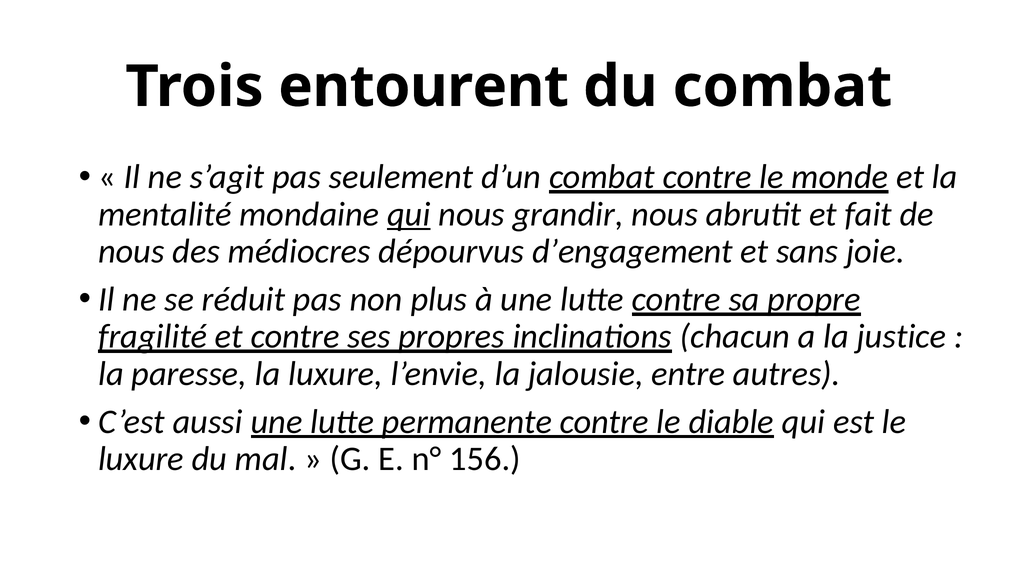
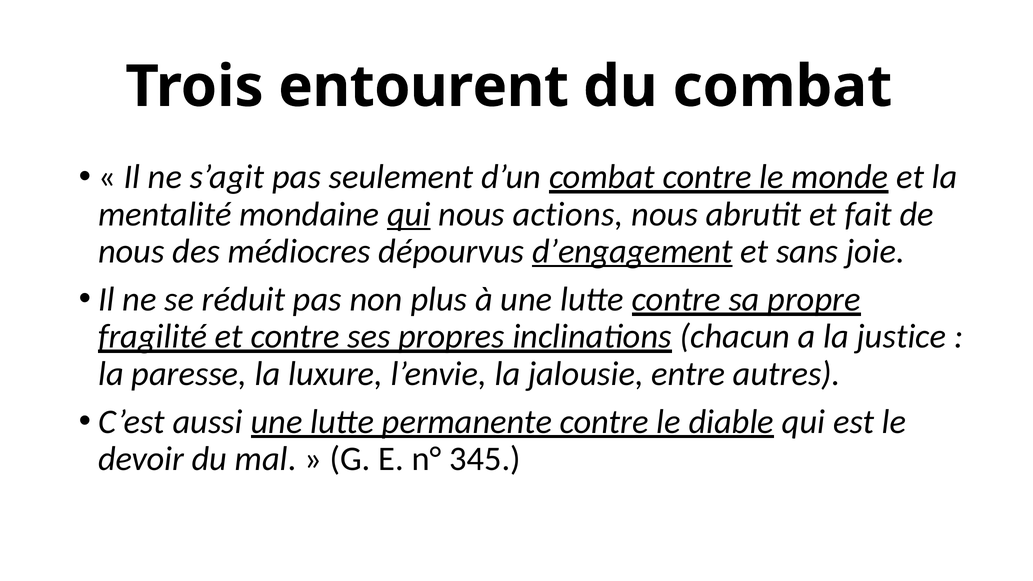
grandir: grandir -> actions (568, 214)
d’engagement underline: none -> present (632, 251)
luxure: luxure -> devoir (141, 459)
156: 156 -> 345 (485, 459)
